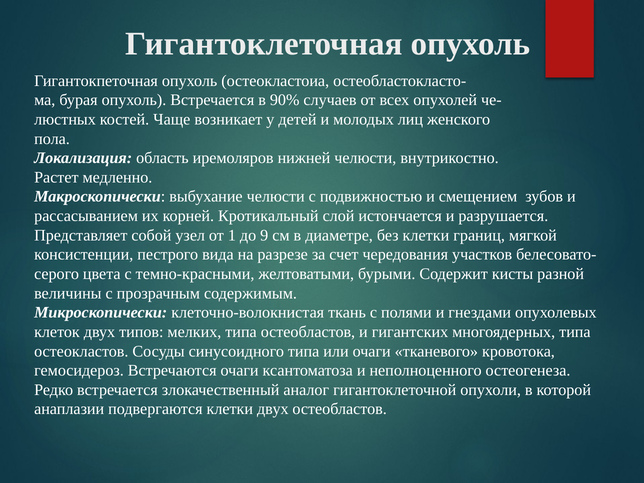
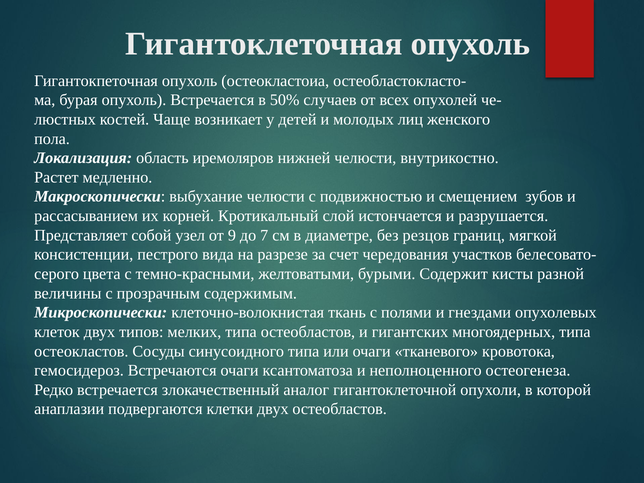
90%: 90% -> 50% (285, 100)
1: 1 -> 9 (232, 235)
9: 9 -> 7 (264, 235)
без клетки: клетки -> резцов (426, 235)
